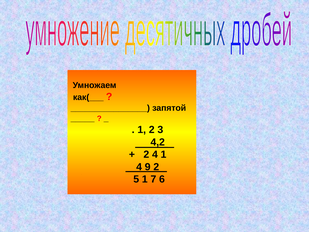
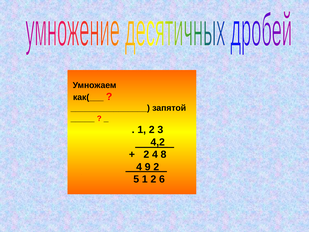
4 1: 1 -> 8 (164, 154)
5 1 7: 7 -> 2 (153, 179)
